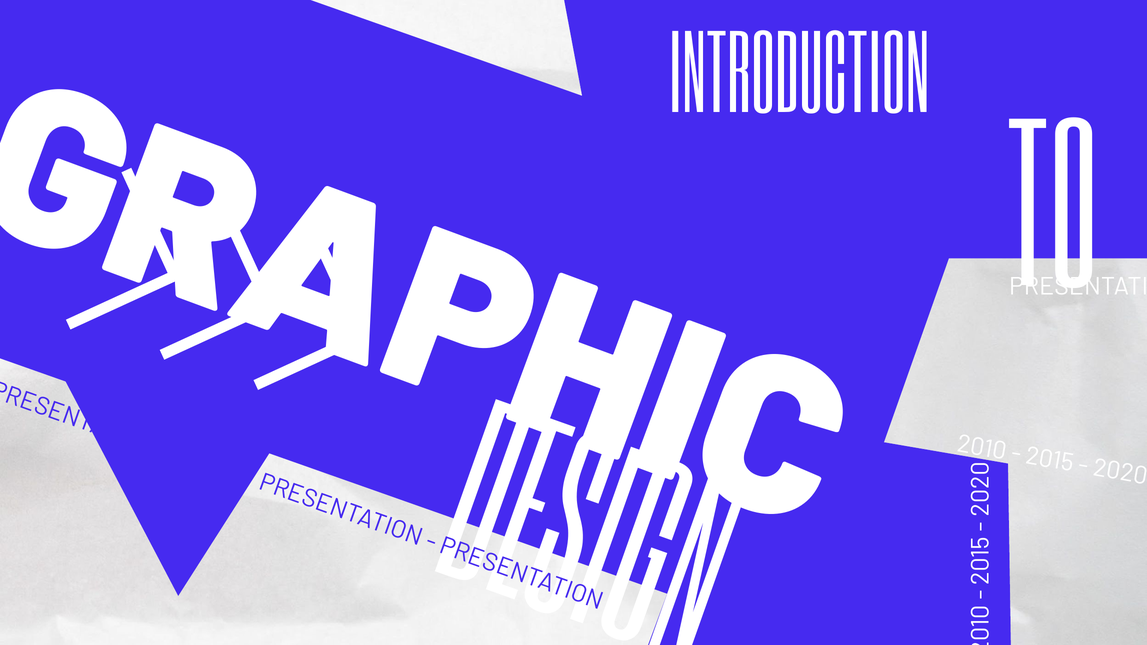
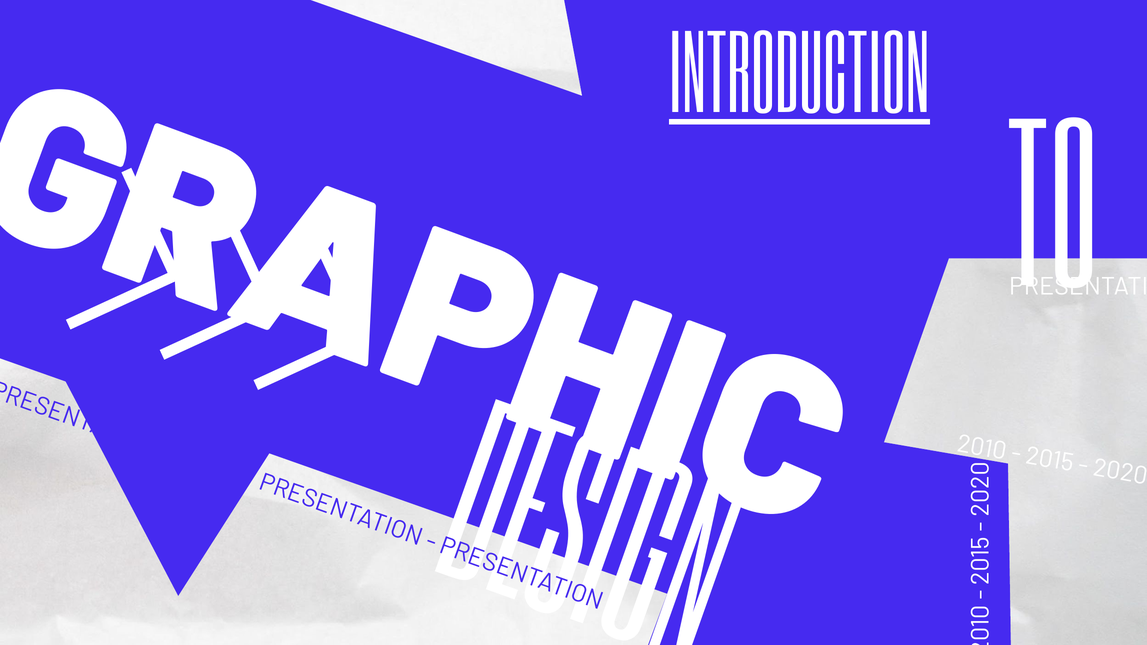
INTRODUCTION underline: none -> present (799, 81)
